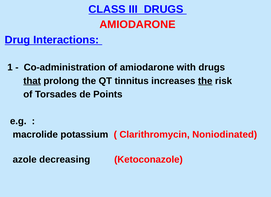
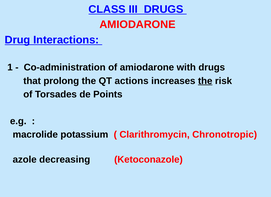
that underline: present -> none (32, 81)
tinnitus: tinnitus -> actions (132, 81)
Noniodinated: Noniodinated -> Chronotropic (225, 135)
